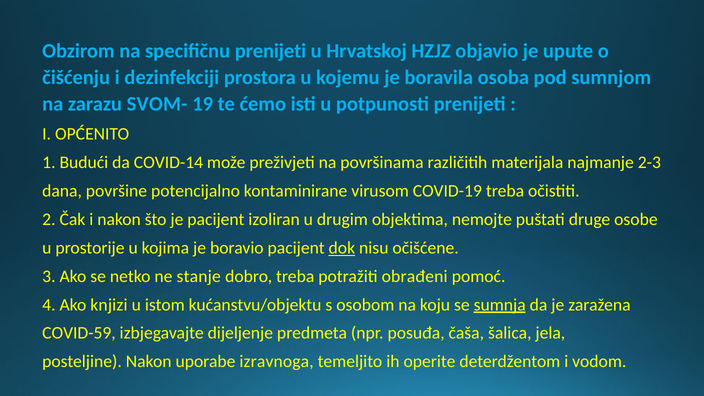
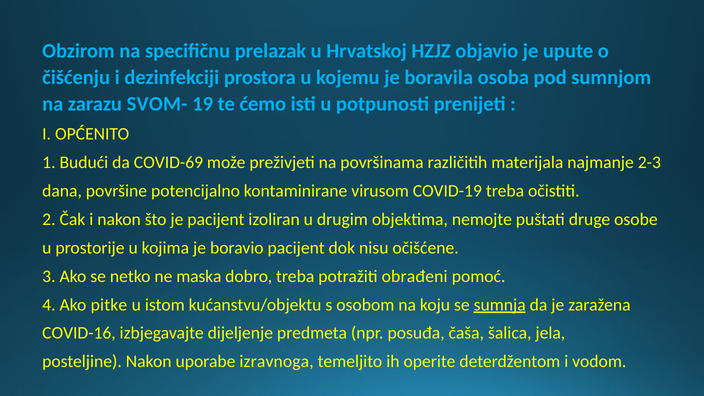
specifičnu prenijeti: prenijeti -> prelazak (270, 51)
COVID-14: COVID-14 -> COVID-69 (168, 162)
dok underline: present -> none (342, 248)
stanje: stanje -> maska (199, 276)
knjizi: knjizi -> pitke (109, 305)
COVID-59: COVID-59 -> COVID-16 (79, 333)
